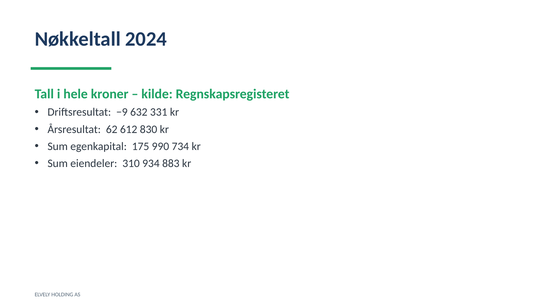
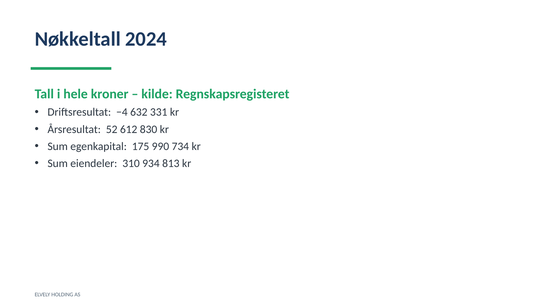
−9: −9 -> −4 (122, 112)
62: 62 -> 52 (112, 129)
883: 883 -> 813 (171, 163)
